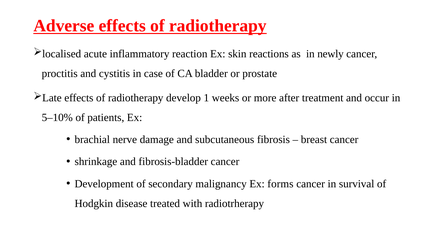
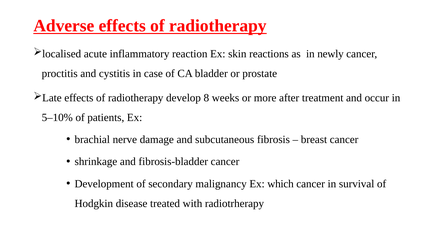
1: 1 -> 8 (206, 98)
forms: forms -> which (281, 184)
